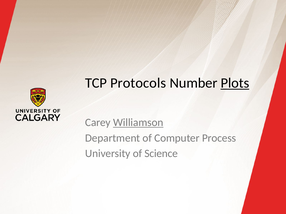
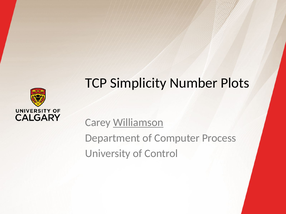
Protocols: Protocols -> Simplicity (138, 83)
Plots underline: present -> none (235, 83)
Science: Science -> Control (161, 154)
